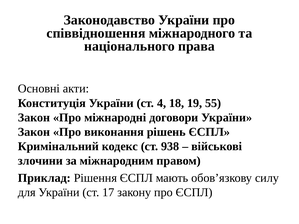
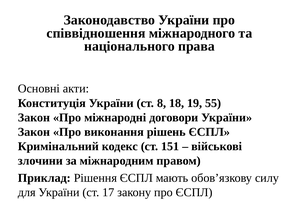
4: 4 -> 8 (162, 103)
938: 938 -> 151 (170, 147)
